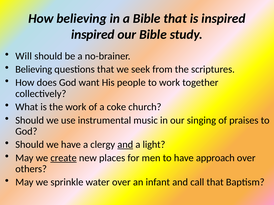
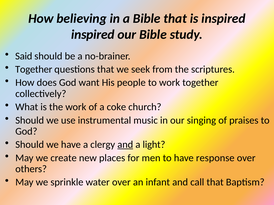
Will: Will -> Said (24, 56)
Believing: Believing -> Together (34, 70)
create underline: present -> none (64, 158)
approach: approach -> response (215, 158)
